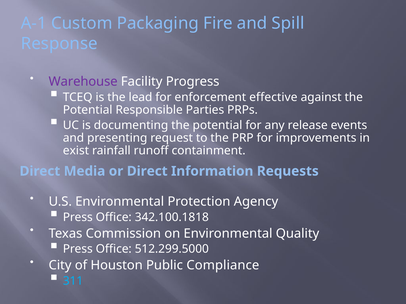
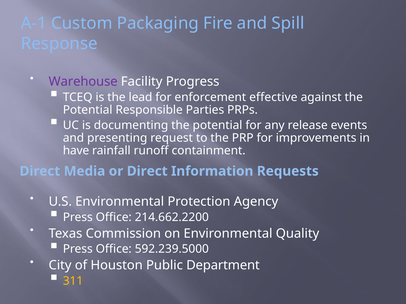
exist: exist -> have (76, 151)
342.100.1818: 342.100.1818 -> 214.662.2200 (172, 218)
512.299.5000: 512.299.5000 -> 592.239.5000 (172, 249)
Compliance: Compliance -> Department (223, 266)
311 colour: light blue -> yellow (73, 281)
